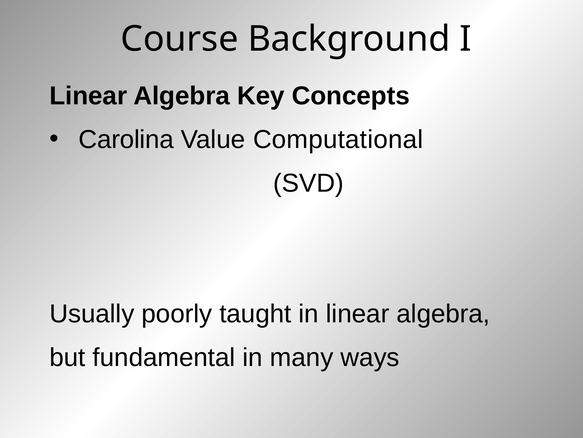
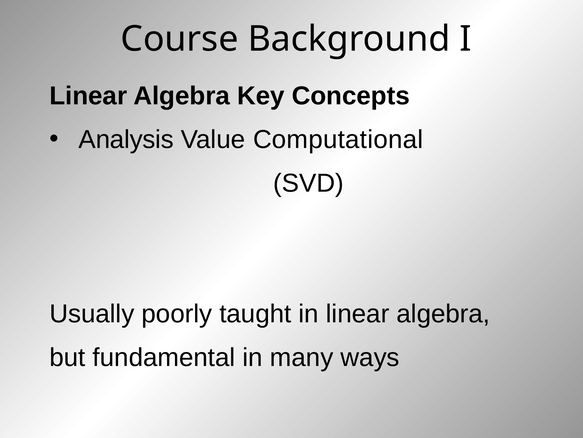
Carolina: Carolina -> Analysis (126, 139)
